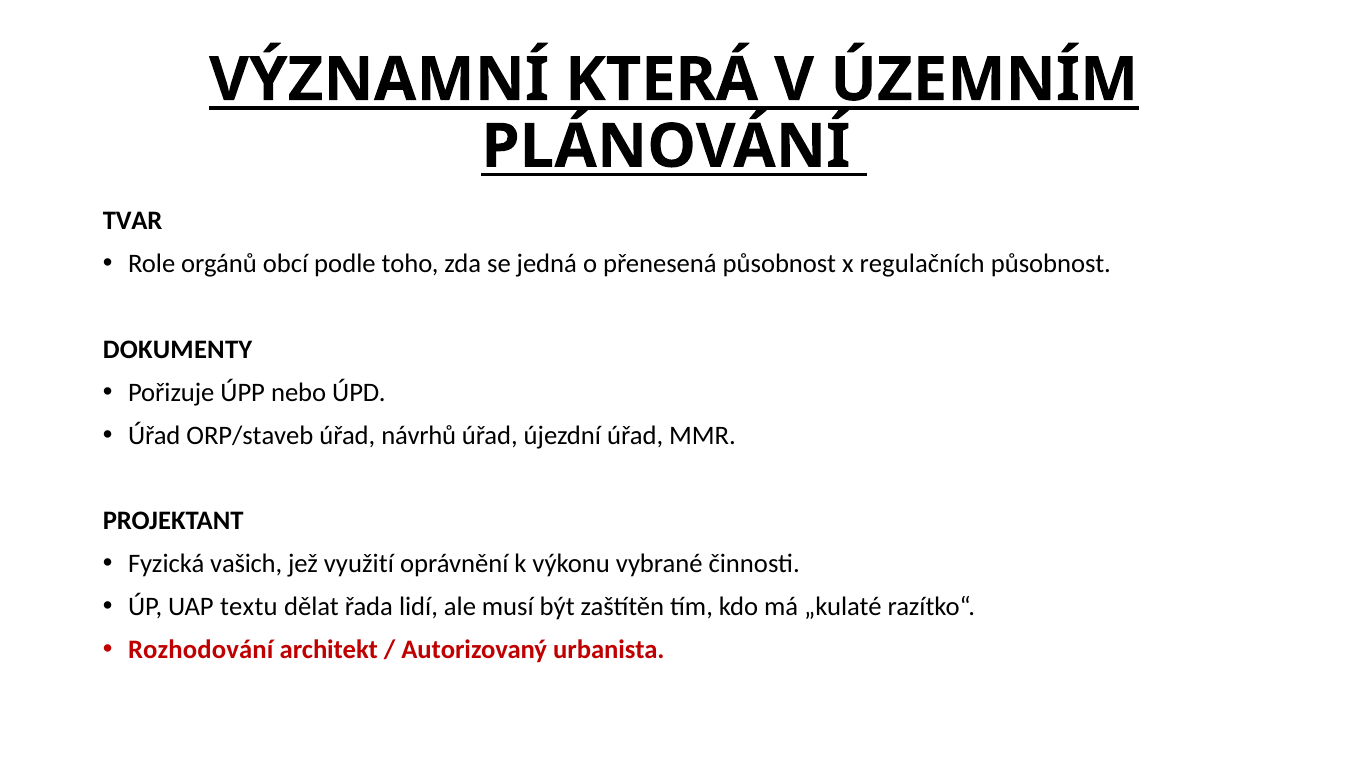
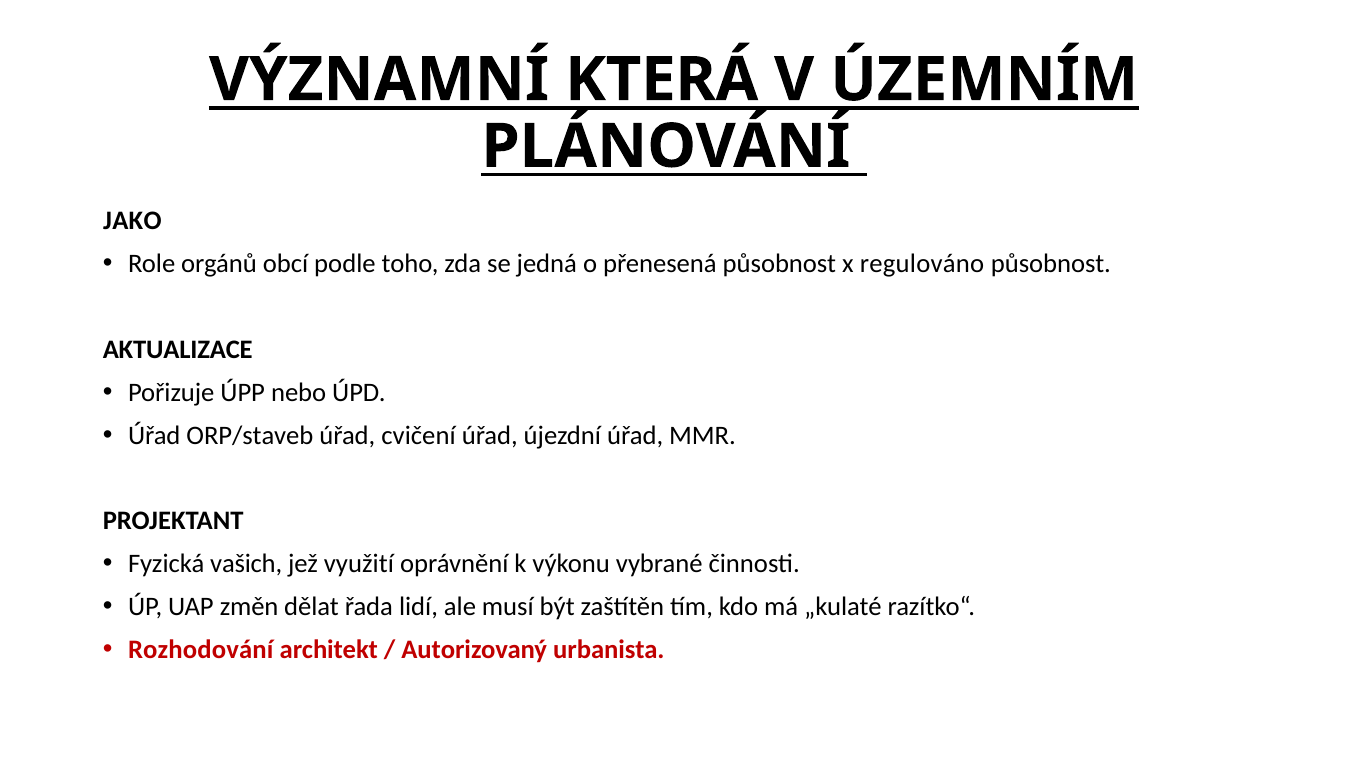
TVAR: TVAR -> JAKO (132, 221)
regulačních: regulačních -> regulováno (922, 264)
DOKUMENTY: DOKUMENTY -> AKTUALIZACE (178, 350)
návrhů: návrhů -> cvičení (419, 435)
textu: textu -> změn (249, 607)
